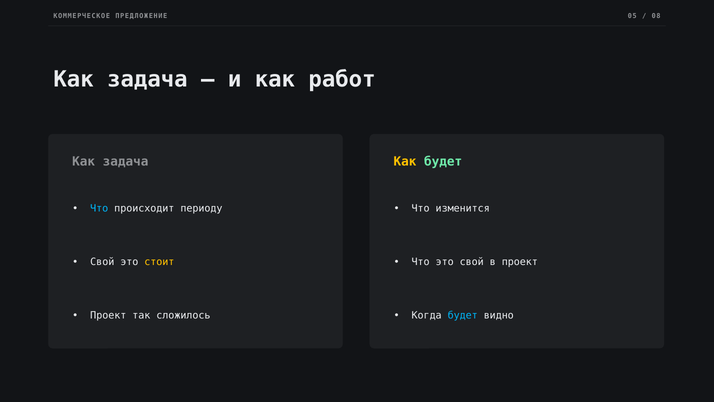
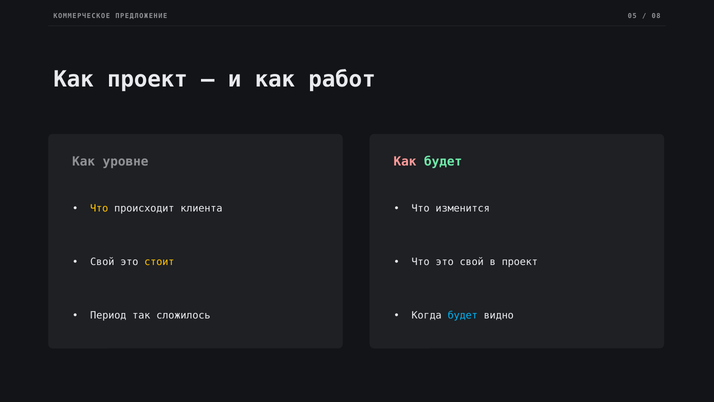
задача: задача -> проект (147, 79)
задача: задача -> уровне (126, 162)
Как colour: yellow -> pink (405, 162)
Что colour: light blue -> yellow (99, 208)
периоду: периоду -> клиента (201, 208)
Проект: Проект -> Период (108, 315)
